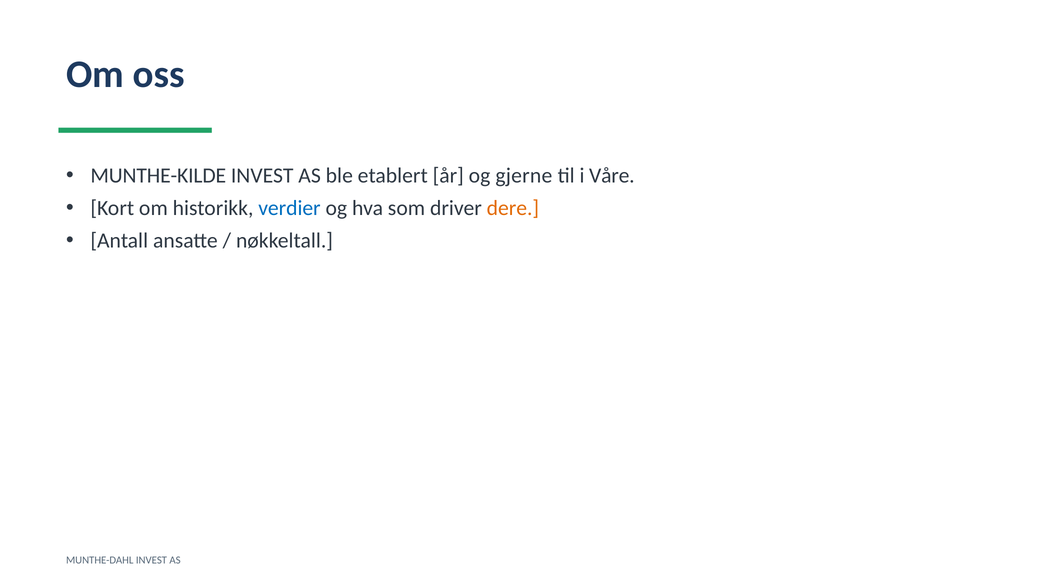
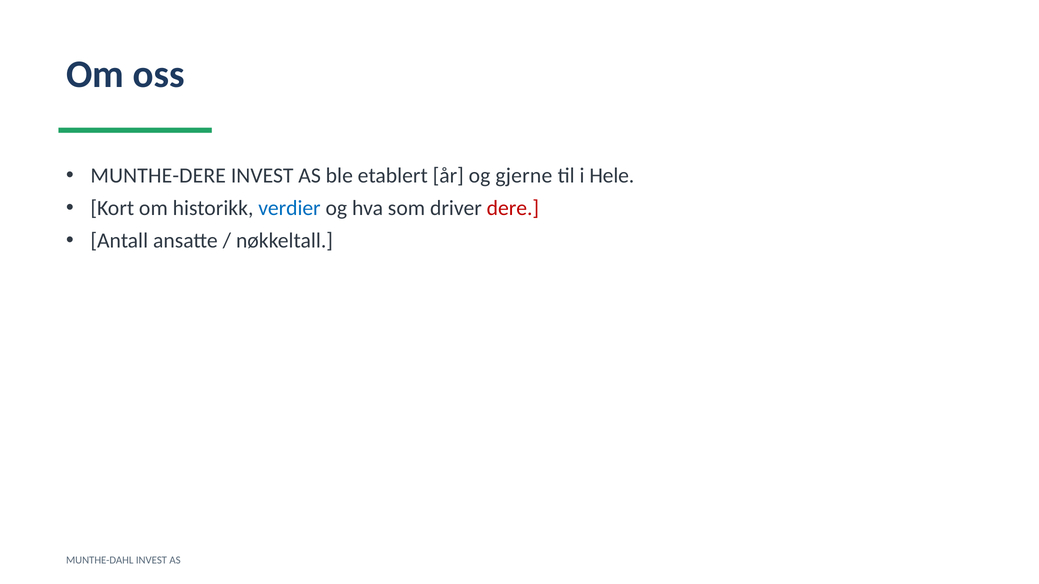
MUNTHE-KILDE: MUNTHE-KILDE -> MUNTHE-DERE (158, 176)
Våre: Våre -> Hele (612, 176)
dere colour: orange -> red (513, 208)
